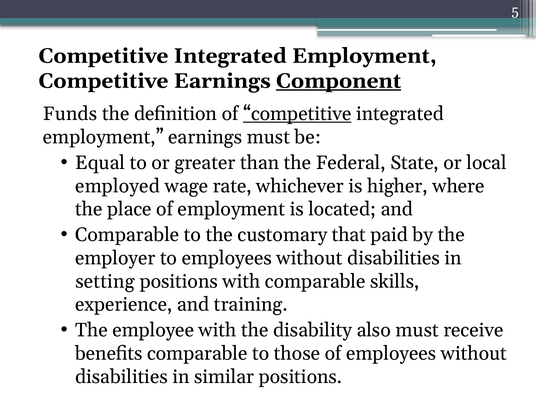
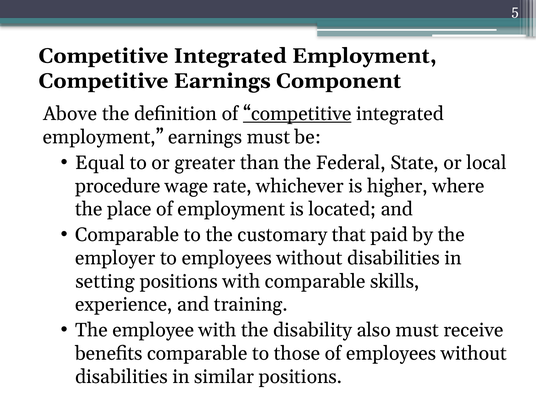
Component underline: present -> none (339, 81)
Funds: Funds -> Above (70, 114)
employed: employed -> procedure (118, 186)
